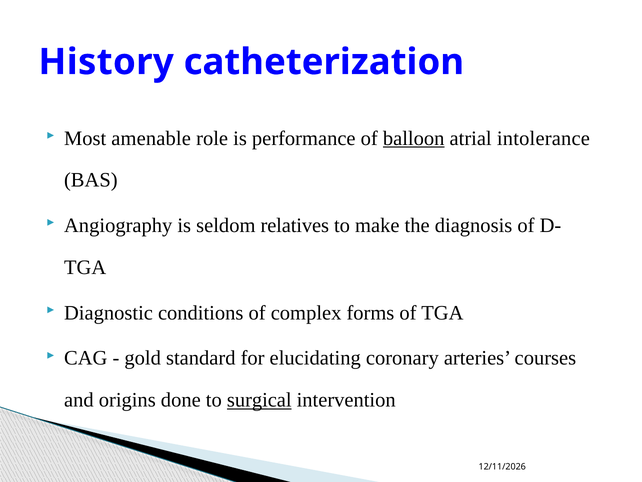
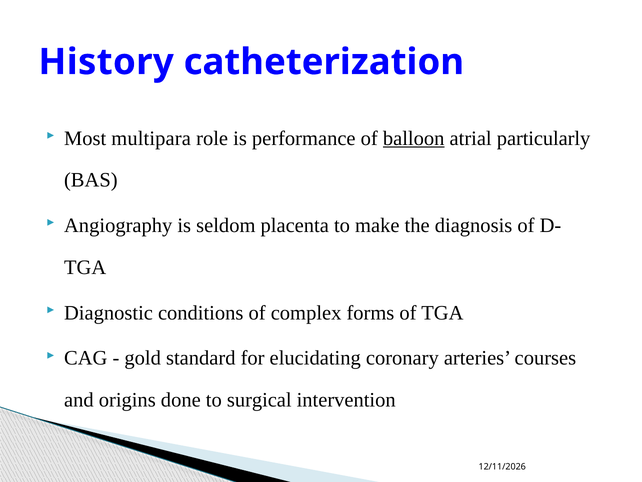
amenable: amenable -> multipara (151, 138)
intolerance: intolerance -> particularly (544, 138)
relatives: relatives -> placenta (295, 225)
surgical underline: present -> none (259, 400)
